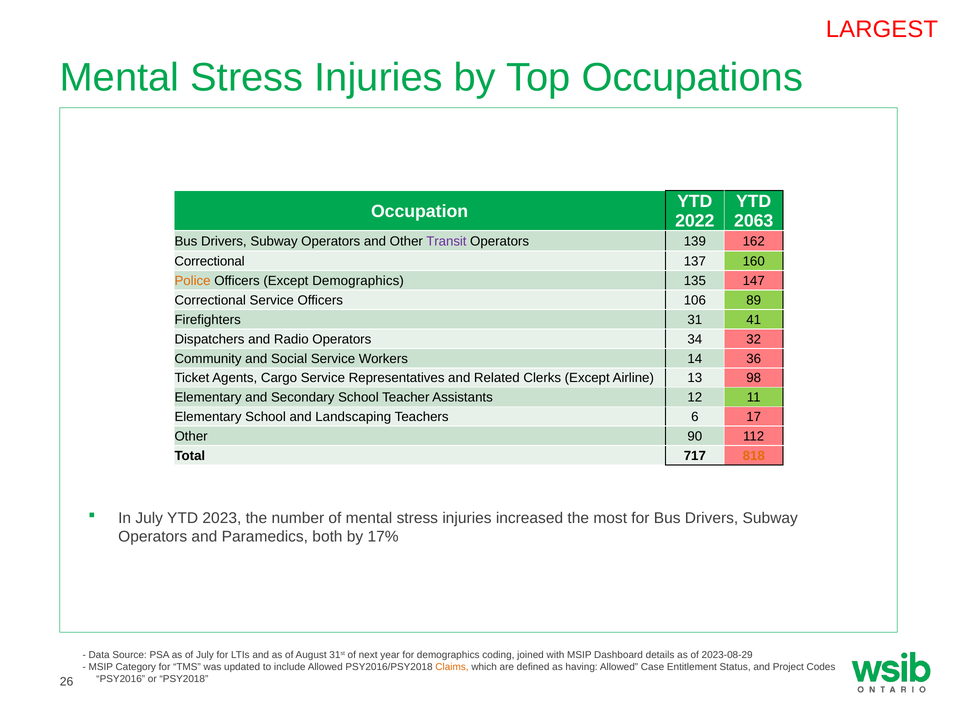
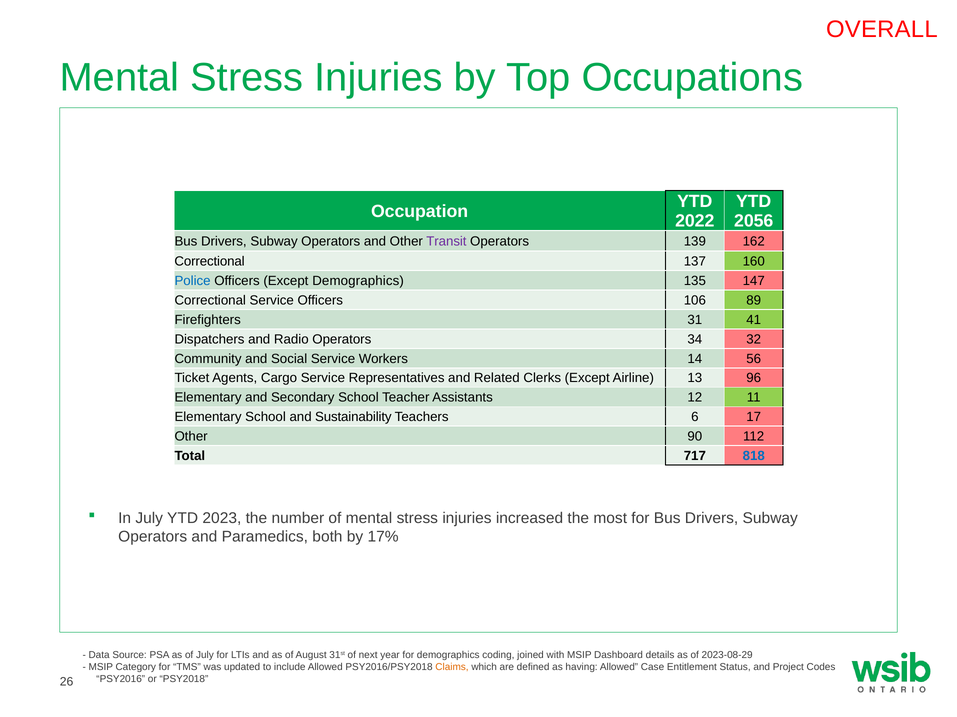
LARGEST: LARGEST -> OVERALL (882, 29)
2063: 2063 -> 2056 (754, 221)
Police colour: orange -> blue (193, 281)
36: 36 -> 56 (754, 359)
98: 98 -> 96 (754, 379)
Landscaping: Landscaping -> Sustainability (353, 418)
818 colour: orange -> blue (754, 457)
